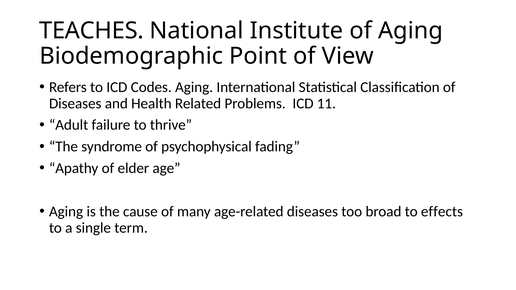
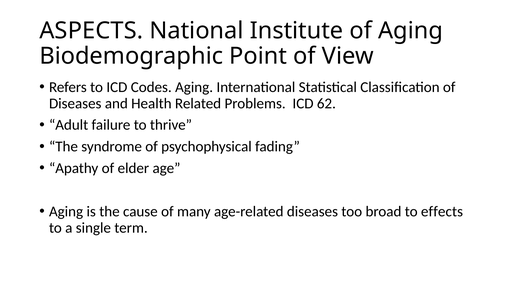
TEACHES: TEACHES -> ASPECTS (91, 31)
11: 11 -> 62 (326, 103)
